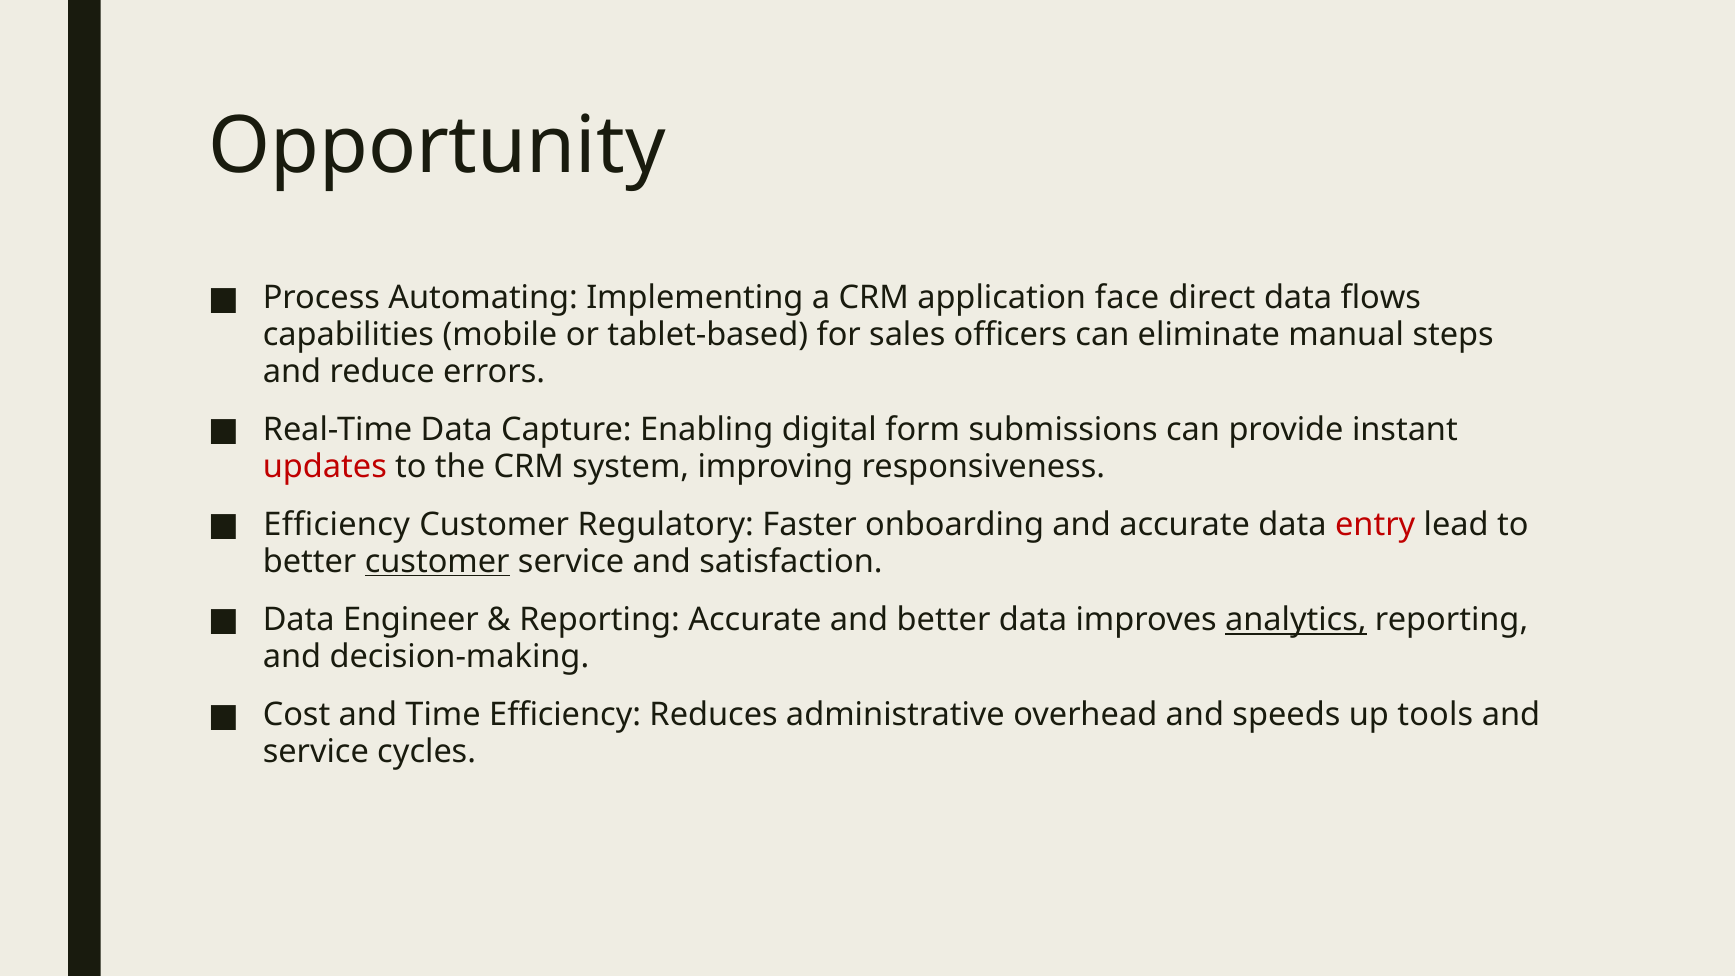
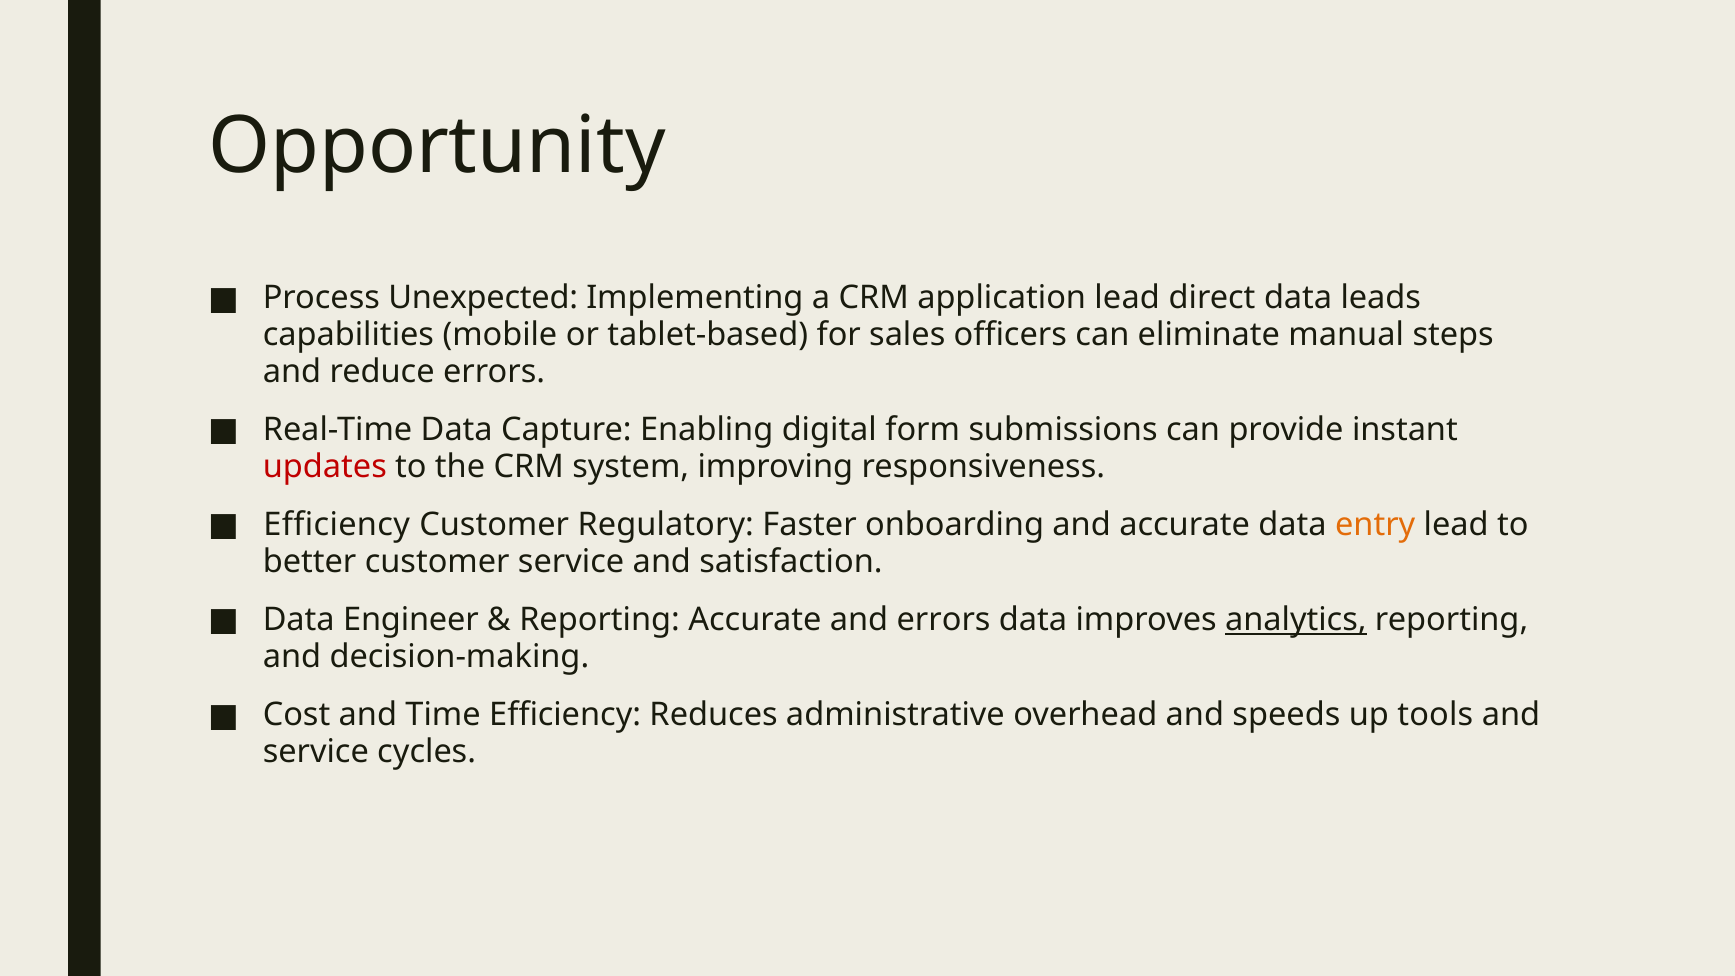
Automating: Automating -> Unexpected (483, 298)
application face: face -> lead (1127, 298)
flows: flows -> leads (1381, 298)
entry colour: red -> orange (1375, 525)
customer underline: present -> none (437, 561)
and better: better -> errors (944, 620)
